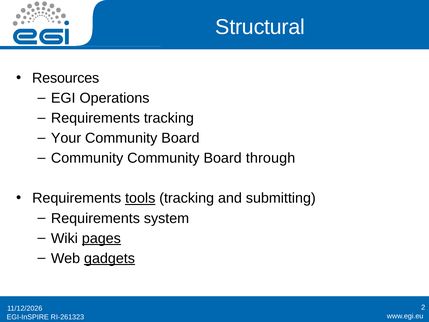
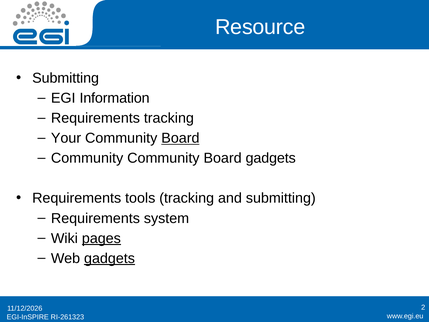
Structural: Structural -> Resource (260, 27)
Resources: Resources -> Submitting (66, 78)
Operations: Operations -> Information (115, 98)
Board underline: none -> present (180, 138)
Board through: through -> gadgets (271, 158)
tools underline: present -> none (140, 198)
